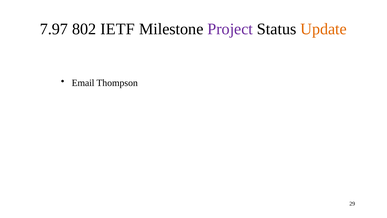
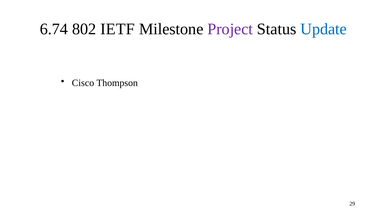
7.97: 7.97 -> 6.74 (54, 29)
Update colour: orange -> blue (324, 29)
Email: Email -> Cisco (83, 83)
